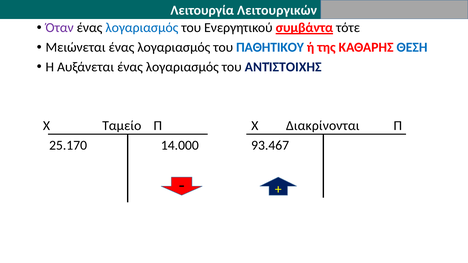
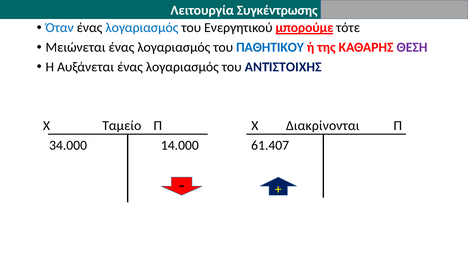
Λειτουργικών: Λειτουργικών -> Συγκέντρωσης (277, 10)
Όταν colour: purple -> blue (60, 28)
συμβάντα: συμβάντα -> μπορούμε (304, 28)
ΘΕΣΗ colour: blue -> purple (412, 47)
25.170: 25.170 -> 34.000 (68, 145)
93.467: 93.467 -> 61.407 (270, 145)
